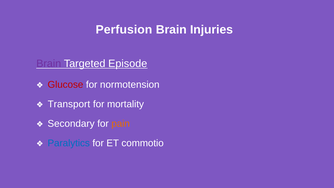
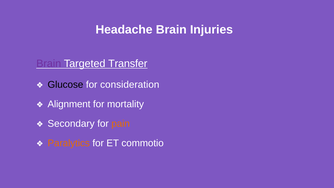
Perfusion: Perfusion -> Headache (124, 30)
Episode: Episode -> Transfer (128, 64)
Glucose colour: red -> black (65, 85)
normotension: normotension -> consideration (130, 85)
Transport: Transport -> Alignment (69, 104)
Paralytics colour: blue -> orange (69, 143)
